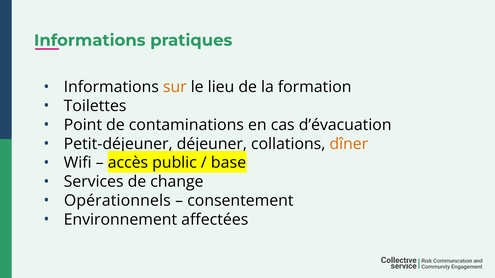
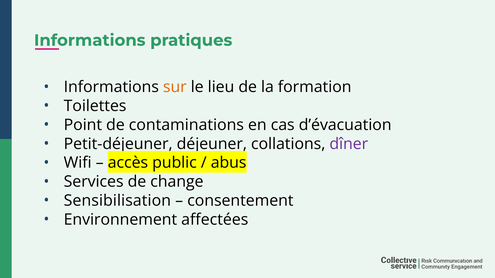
dîner colour: orange -> purple (349, 144)
base: base -> abus (229, 163)
Opérationnels: Opérationnels -> Sensibilisation (117, 201)
